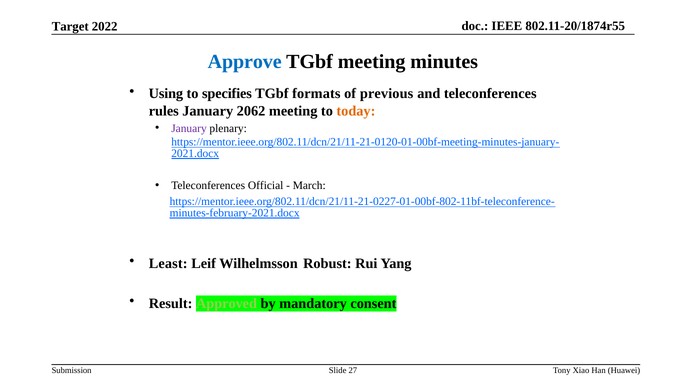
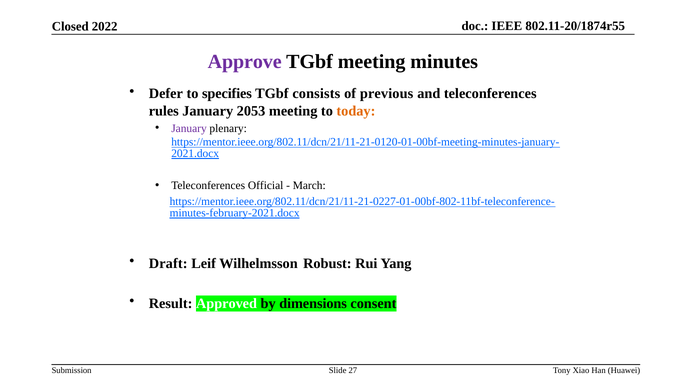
Target: Target -> Closed (70, 27)
Approve colour: blue -> purple (245, 61)
Using: Using -> Defer (166, 94)
formats: formats -> consists (316, 94)
2062: 2062 -> 2053 (251, 111)
Least: Least -> Draft (168, 263)
Approved colour: light green -> white (227, 303)
mandatory: mandatory -> dimensions (313, 303)
